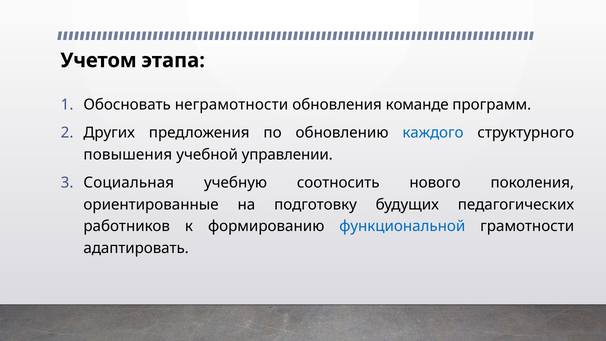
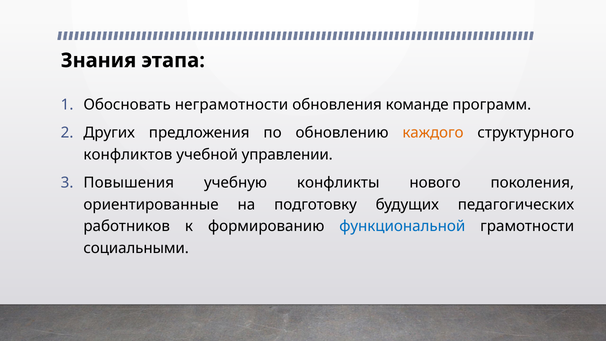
Учетом: Учетом -> Знания (99, 60)
каждого colour: blue -> orange (433, 133)
повышения: повышения -> конфликтов (128, 155)
Социальная: Социальная -> Повышения (129, 183)
соотносить: соотносить -> конфликты (338, 183)
адаптировать: адаптировать -> социальными (136, 248)
